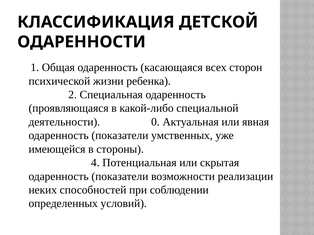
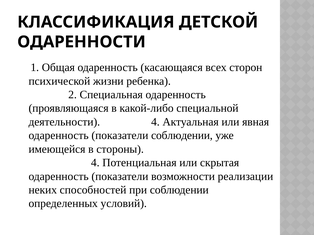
деятельности 0: 0 -> 4 (155, 122)
показатели умственных: умственных -> соблюдении (182, 136)
